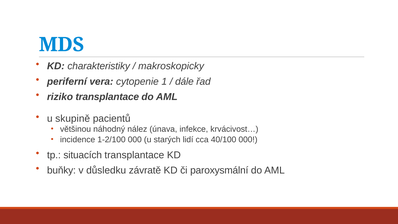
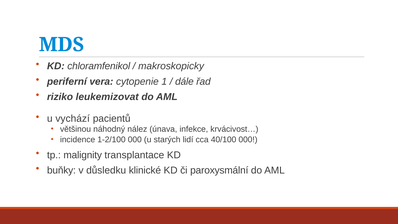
charakteristiky: charakteristiky -> chloramfenikol (99, 66)
riziko transplantace: transplantace -> leukemizovat (107, 97)
skupině: skupině -> vychází (73, 119)
situacích: situacích -> malignity (83, 155)
závratě: závratě -> klinické (145, 170)
